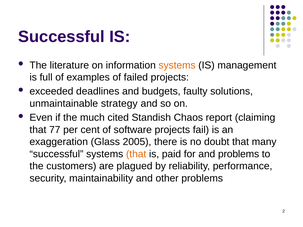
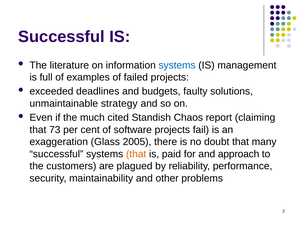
systems colour: orange -> blue (177, 65)
77: 77 -> 73 (55, 130)
and problems: problems -> approach (239, 154)
